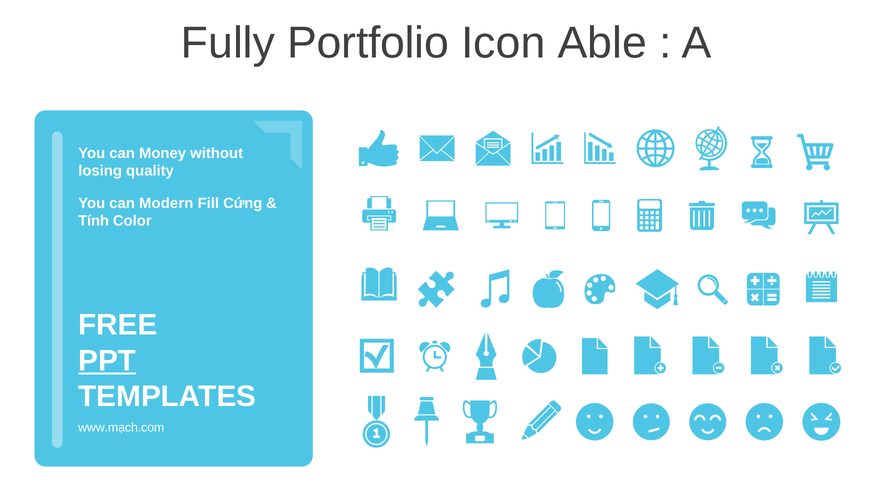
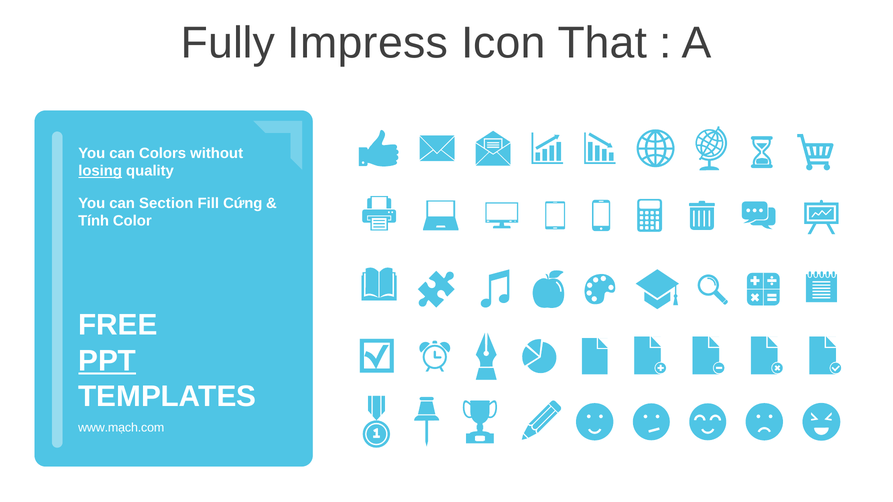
Portfolio: Portfolio -> Impress (368, 43)
Able: Able -> That (602, 43)
Money: Money -> Colors (163, 153)
losing underline: none -> present (100, 171)
Modern: Modern -> Section (166, 203)
